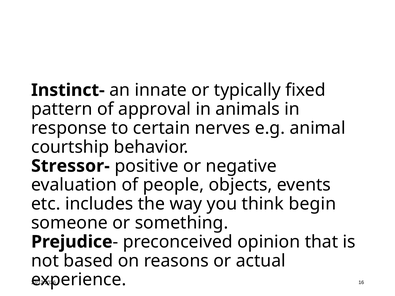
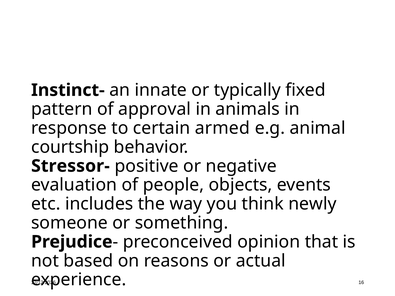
nerves: nerves -> armed (222, 128)
begin: begin -> newly (312, 204)
